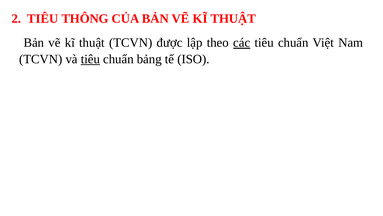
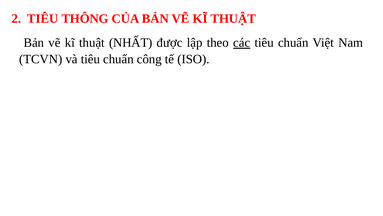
thuật TCVN: TCVN -> NHẤT (131, 43)
tiêu underline: present -> none (90, 59)
bảng: bảng -> công (149, 59)
